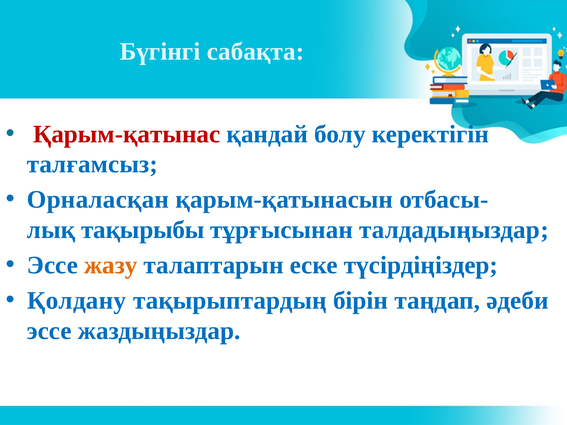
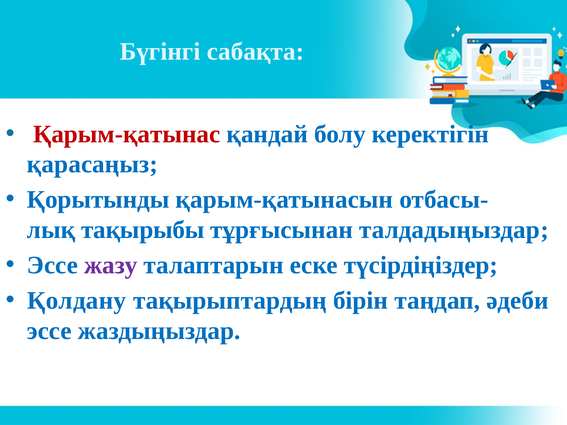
талғамсыз: талғамсыз -> қарасаңыз (92, 164)
Орналасқан: Орналасқан -> Қорытынды (98, 200)
жазу colour: orange -> purple (111, 265)
